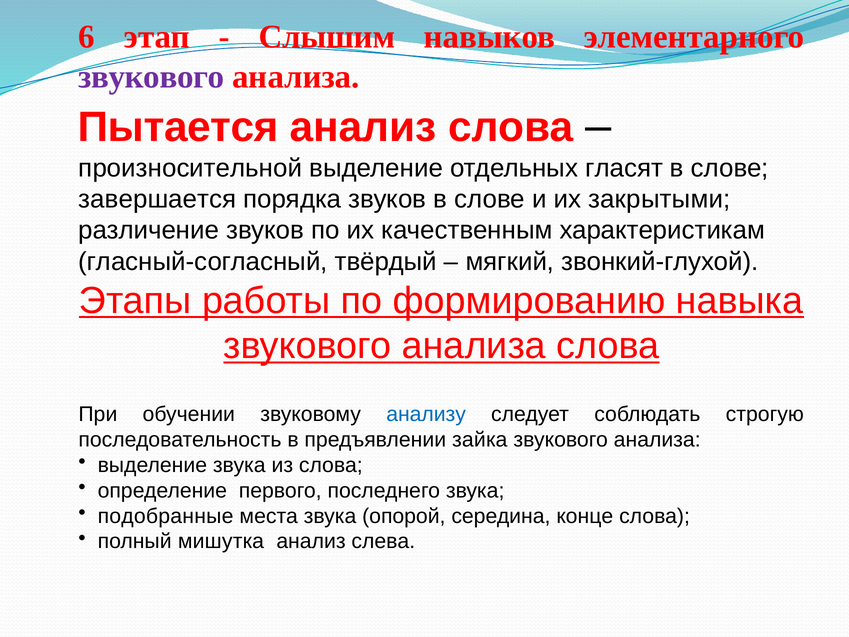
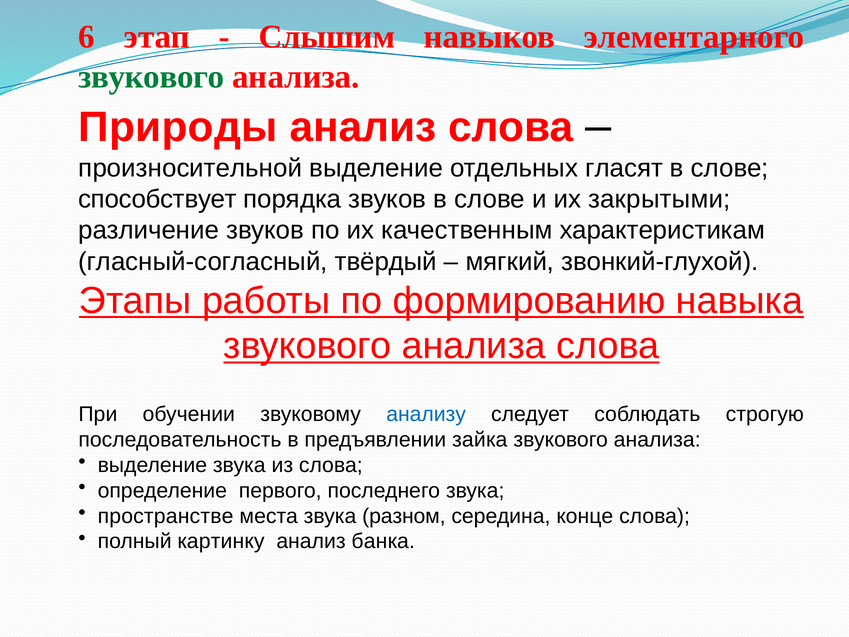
звукового colour: purple -> green (151, 77)
Пытается: Пытается -> Природы (178, 127)
завершается: завершается -> способствует (158, 199)
подобранные: подобранные -> пространстве (166, 516)
опорой: опорой -> разном (404, 516)
мишутка: мишутка -> картинку (221, 541)
слева: слева -> банка (383, 541)
